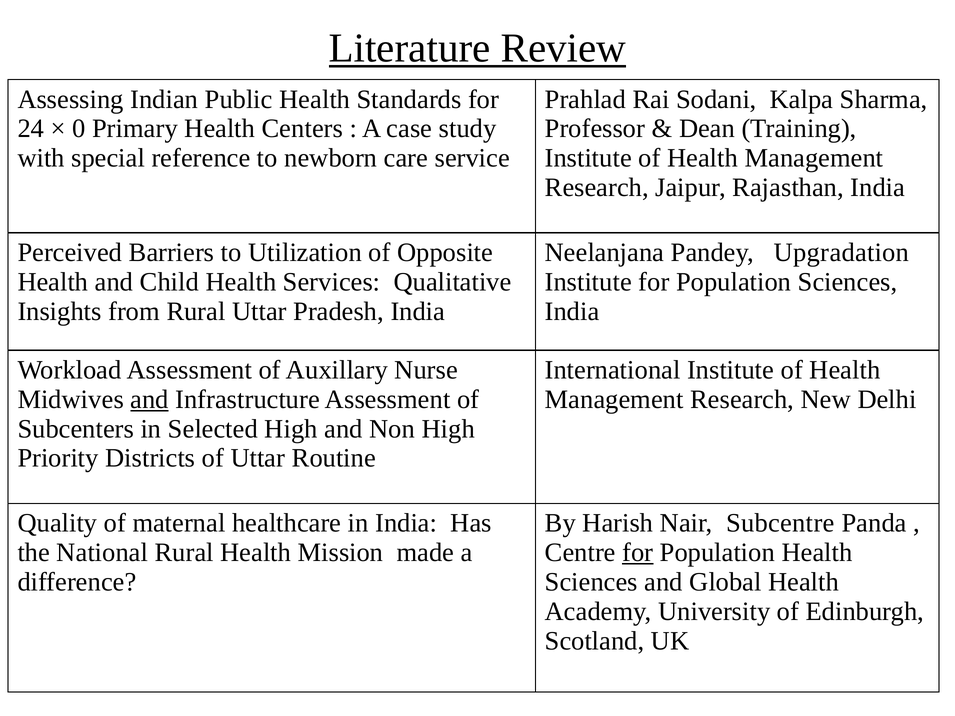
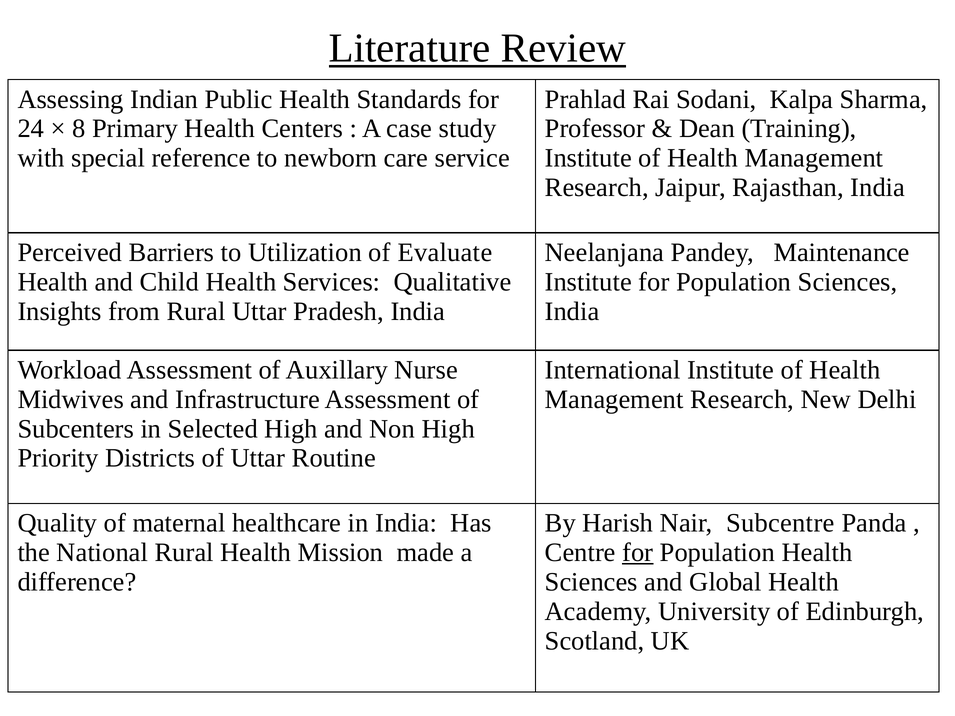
0: 0 -> 8 (79, 129)
Opposite: Opposite -> Evaluate (445, 253)
Upgradation: Upgradation -> Maintenance (842, 253)
and underline: present -> none (150, 400)
